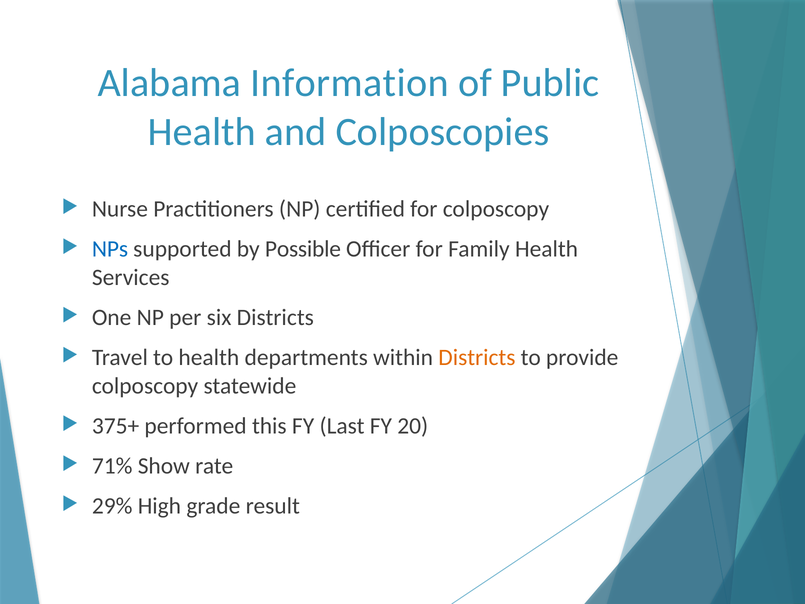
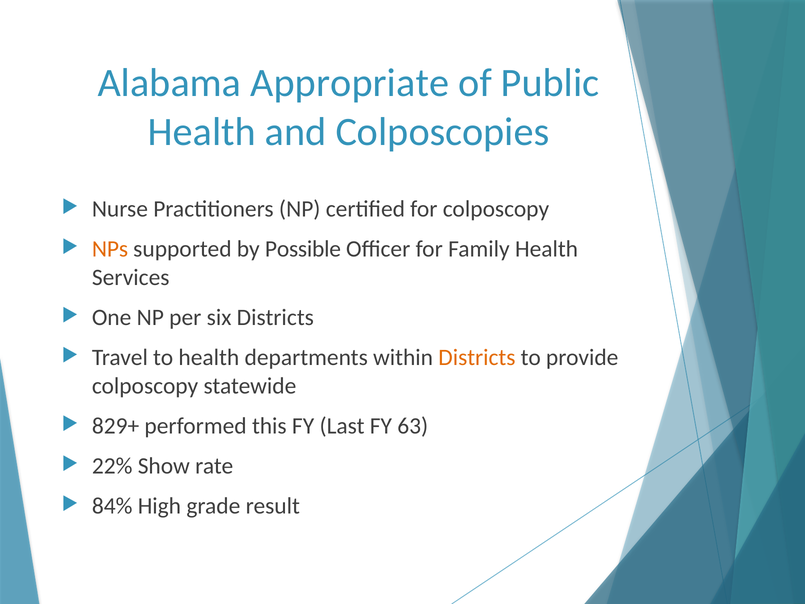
Information: Information -> Appropriate (350, 83)
NPs colour: blue -> orange (110, 249)
375+: 375+ -> 829+ (116, 426)
20: 20 -> 63 (413, 426)
71%: 71% -> 22% (112, 466)
29%: 29% -> 84% (112, 506)
